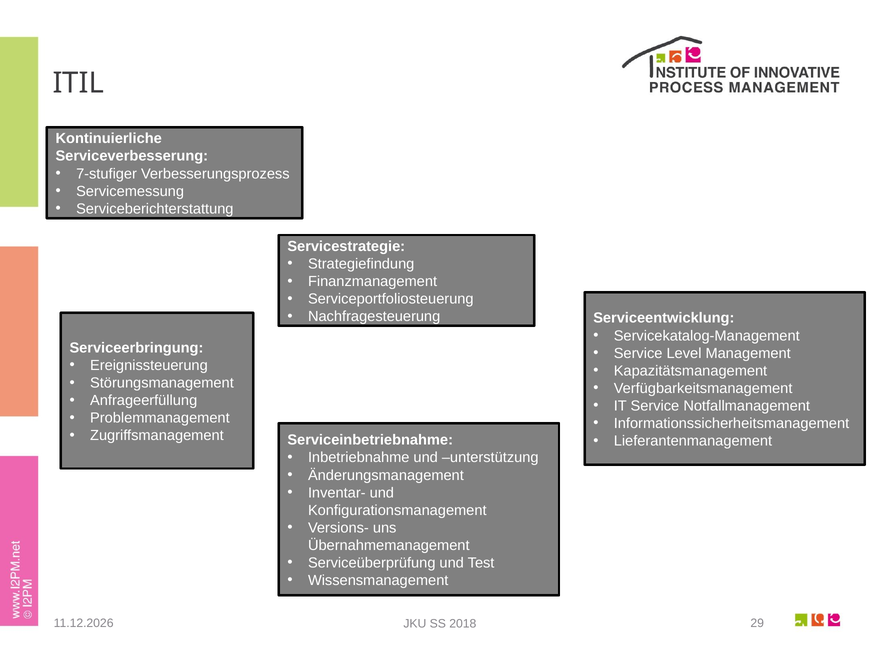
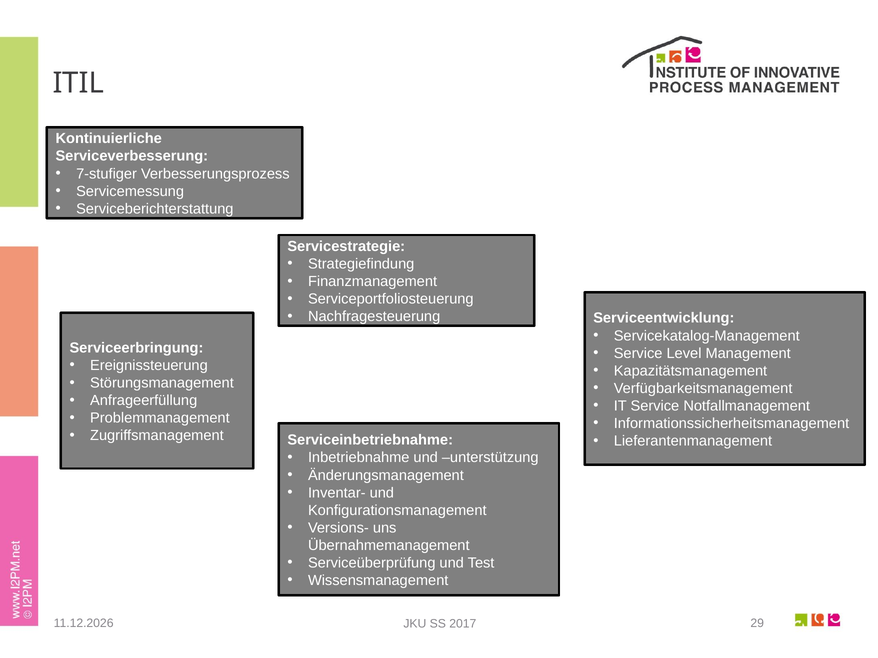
2018: 2018 -> 2017 (463, 624)
